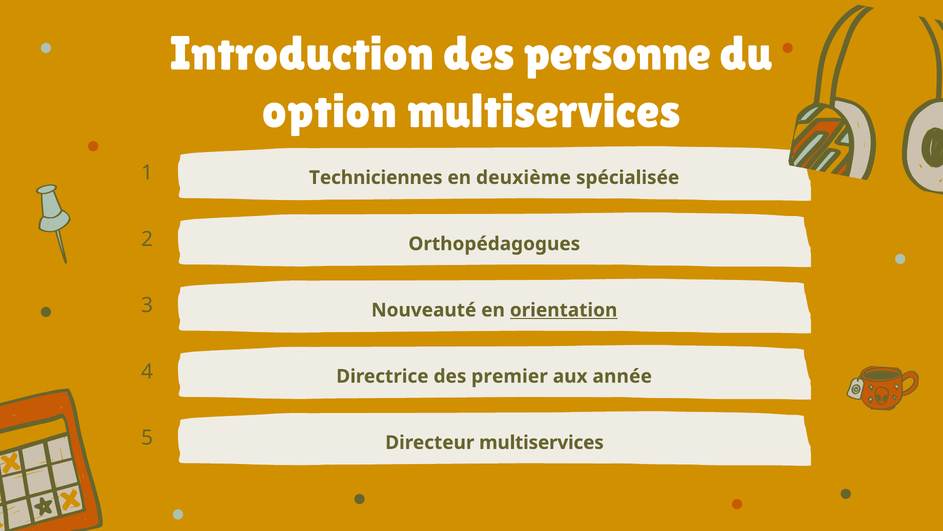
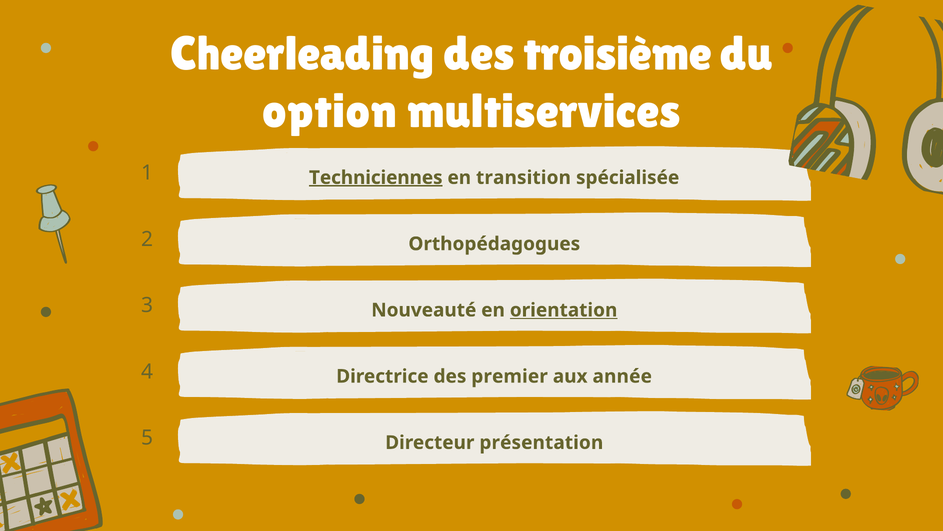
Introduction: Introduction -> Cheerleading (302, 54)
personne: personne -> troisième (618, 54)
Techniciennes underline: none -> present (376, 177)
deuxième: deuxième -> transition (523, 177)
Directeur multiservices: multiservices -> présentation (541, 442)
